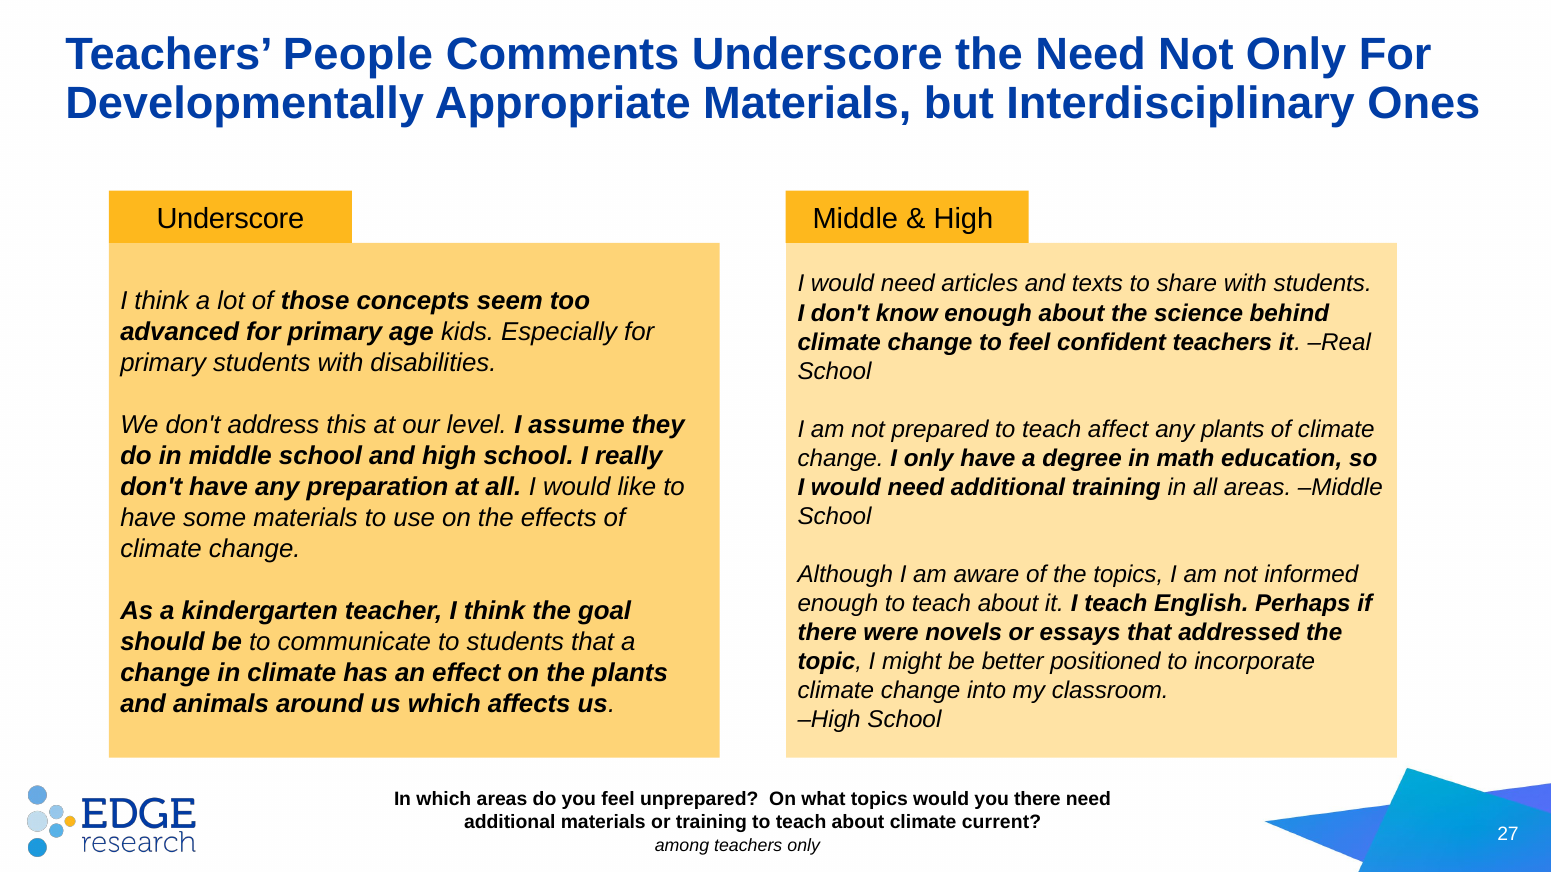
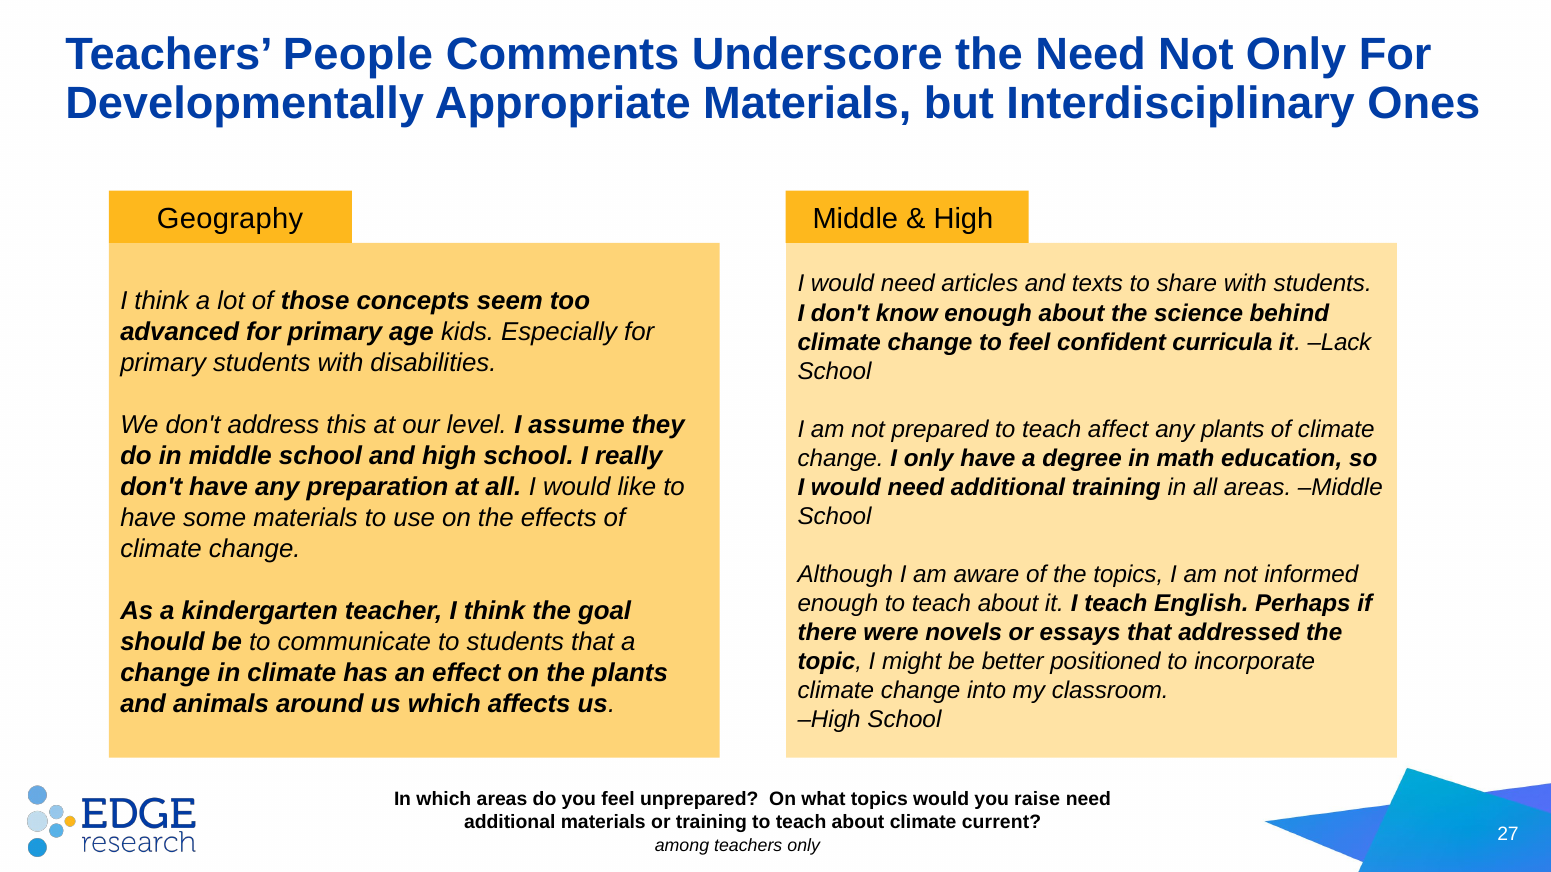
Underscore: Underscore -> Geography (230, 219)
confident teachers: teachers -> curricula (1223, 342)
Real: Real -> Lack (1339, 342)
you there: there -> raise (1037, 799)
